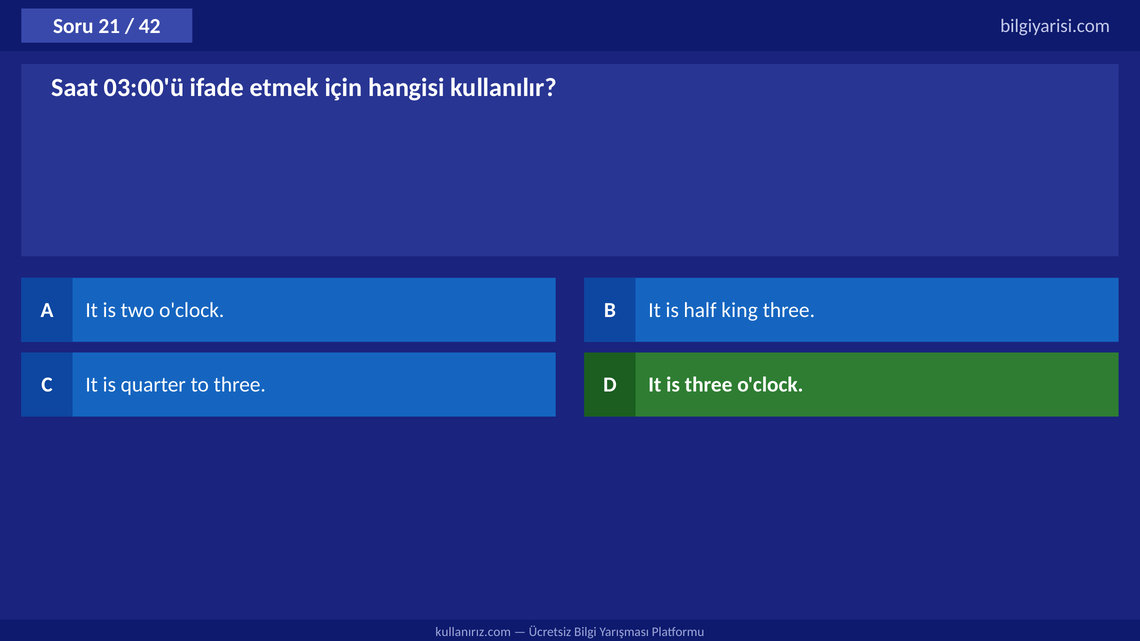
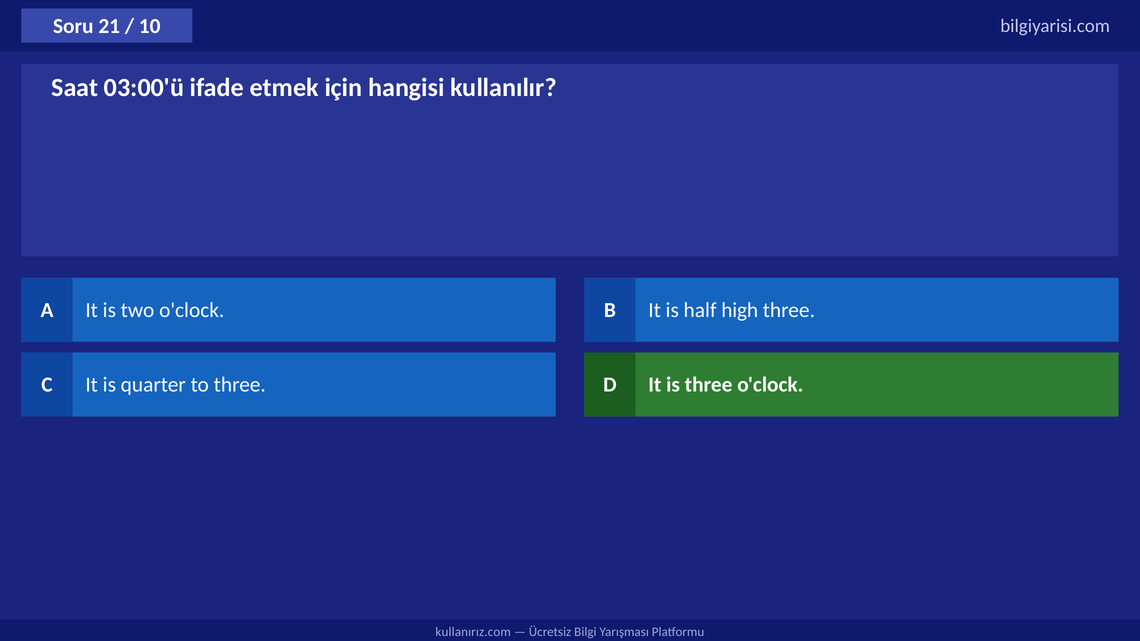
42: 42 -> 10 (150, 26)
king: king -> high (740, 310)
